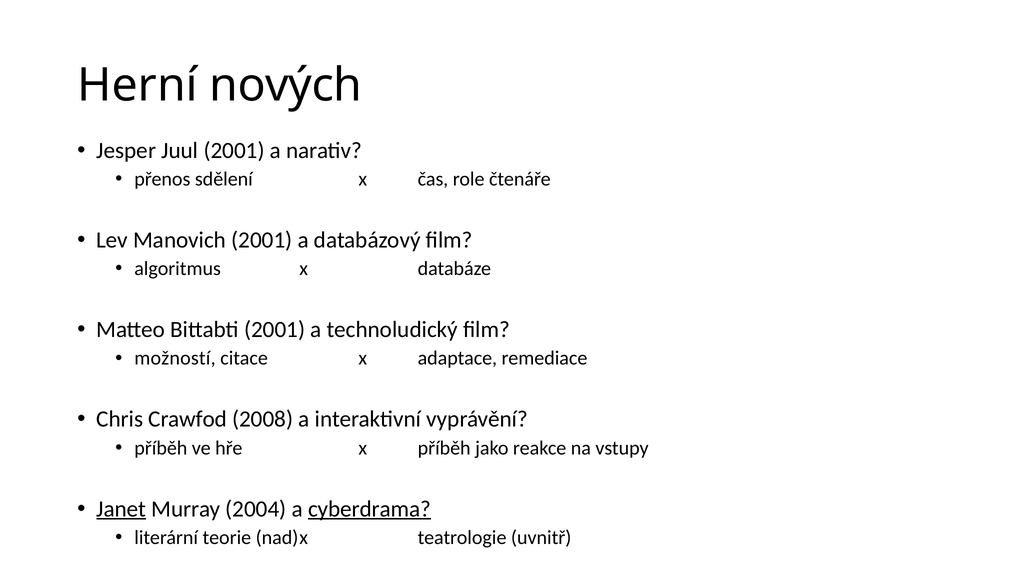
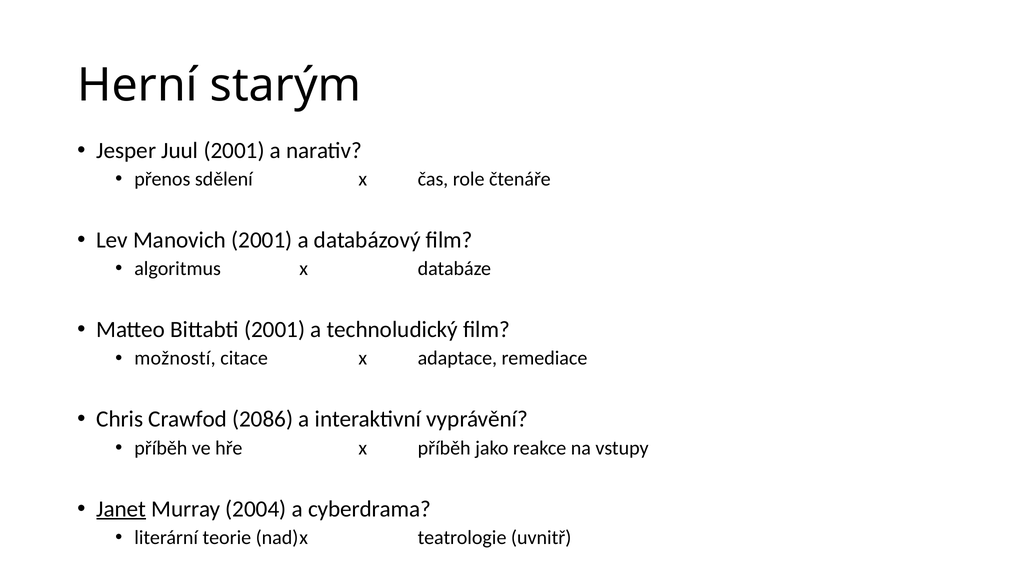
nových: nových -> starým (286, 85)
2008: 2008 -> 2086 (263, 419)
cyberdrama underline: present -> none (370, 508)
